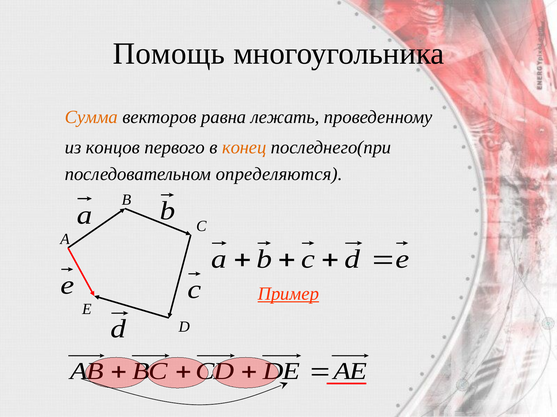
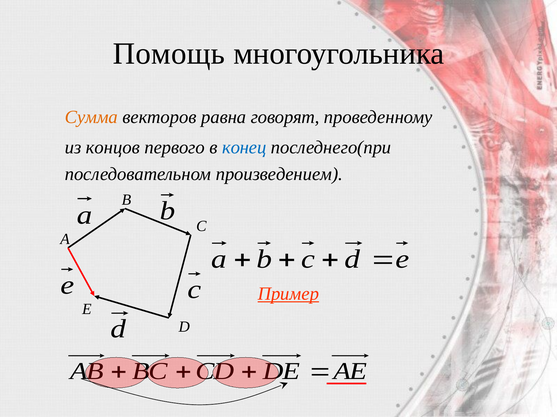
лежать: лежать -> говорят (285, 117)
конец colour: orange -> blue (244, 148)
определяются: определяются -> произведением (279, 174)
